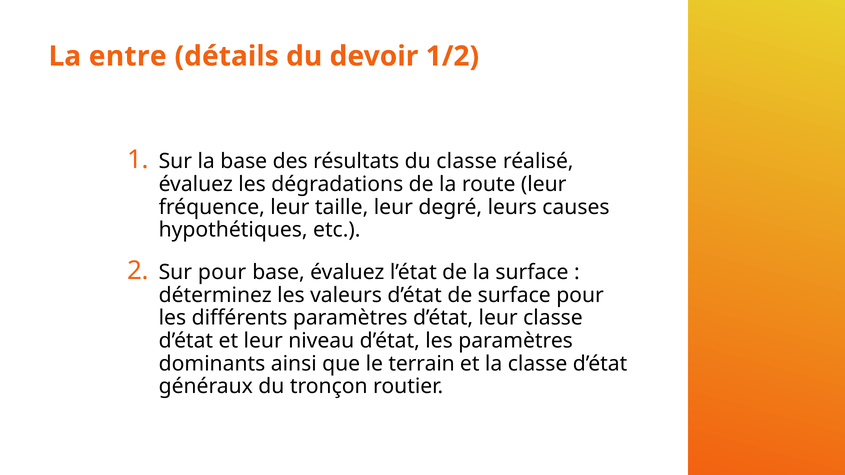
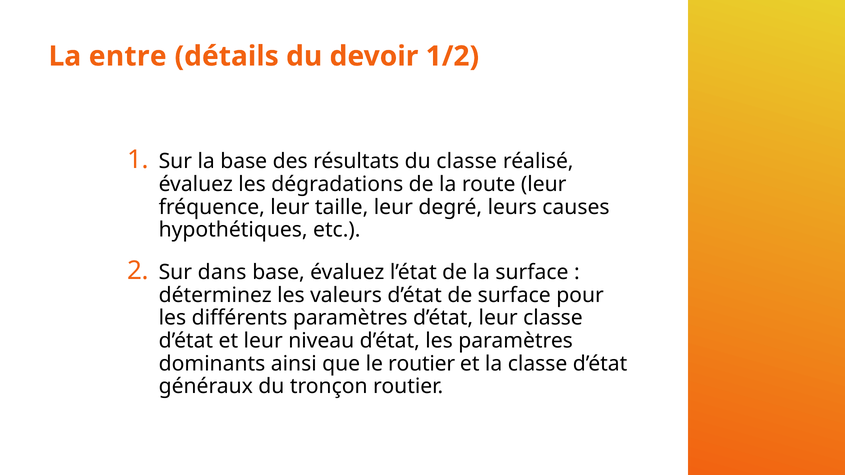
Sur pour: pour -> dans (222, 273)
le terrain: terrain -> routier (422, 364)
